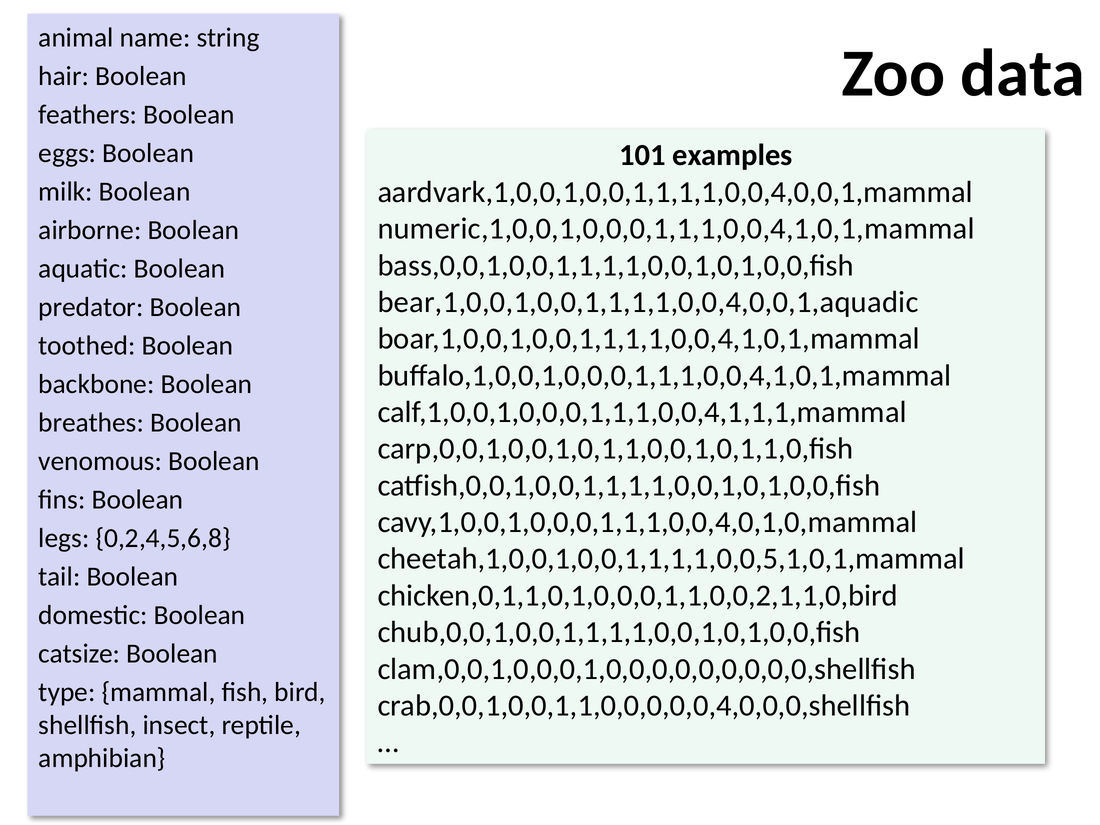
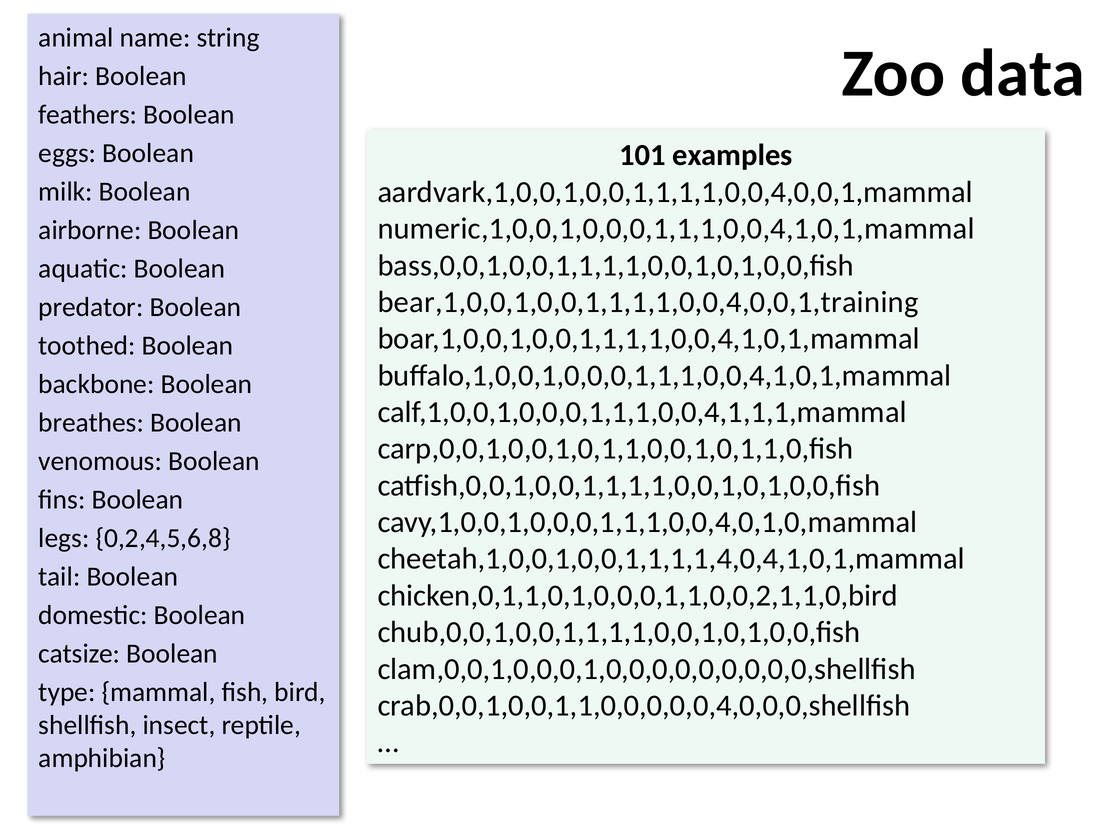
bear,1,0,0,1,0,0,1,1,1,1,0,0,4,0,0,1,aquadic: bear,1,0,0,1,0,0,1,1,1,1,0,0,4,0,0,1,aquadic -> bear,1,0,0,1,0,0,1,1,1,1,0,0,4,0,0,1,training (648, 302)
cheetah,1,0,0,1,0,0,1,1,1,1,0,0,5,1,0,1,mammal: cheetah,1,0,0,1,0,0,1,1,1,1,0,0,5,1,0,1,mammal -> cheetah,1,0,0,1,0,0,1,1,1,1,4,0,4,1,0,1,mammal (671, 559)
